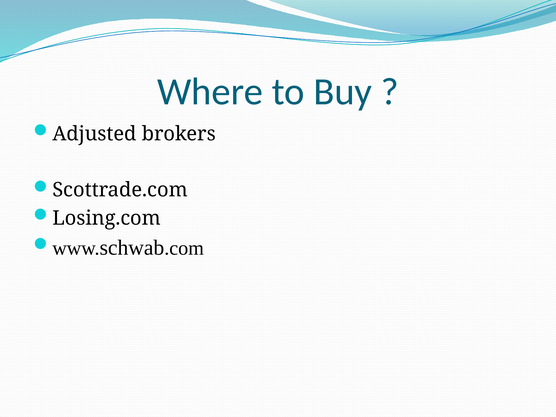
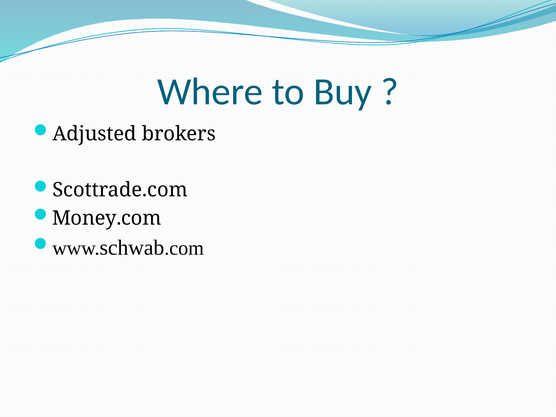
Losing.com: Losing.com -> Money.com (107, 218)
